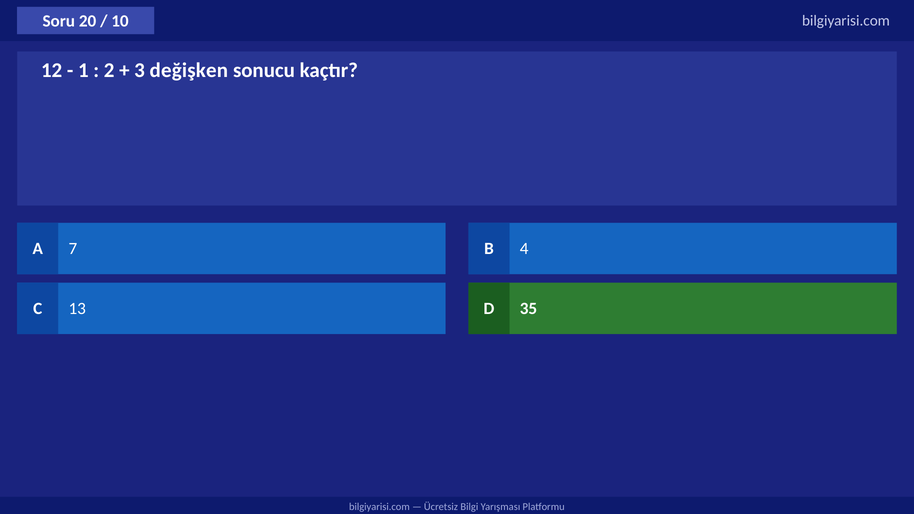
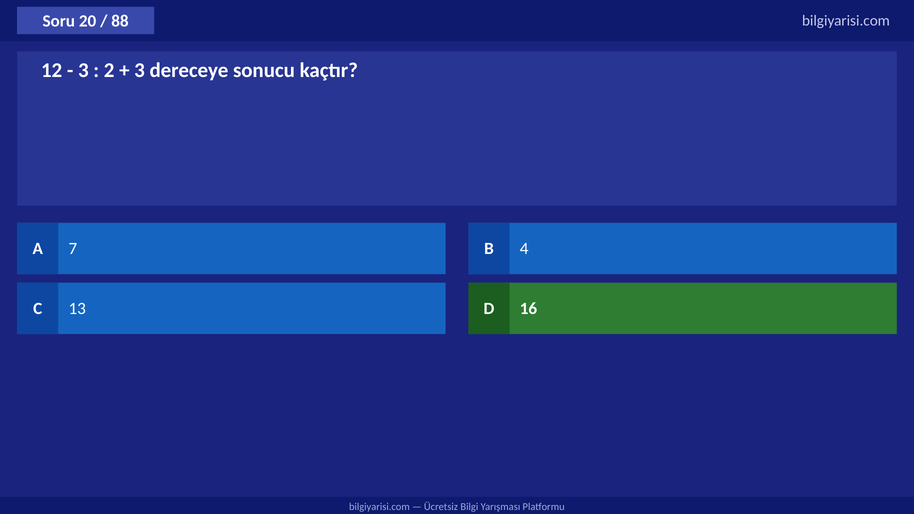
10: 10 -> 88 (120, 21)
1: 1 -> 3 (83, 70)
değişken: değişken -> dereceye (189, 70)
35: 35 -> 16 (528, 309)
